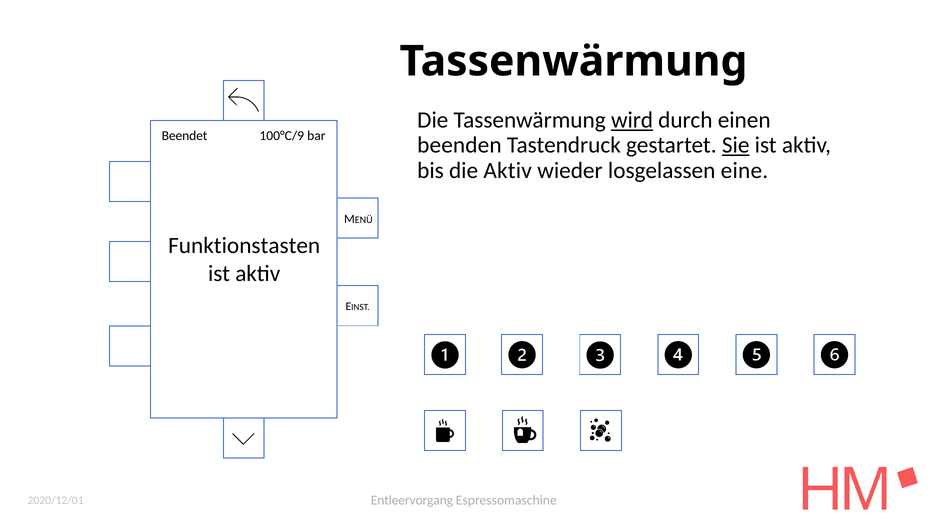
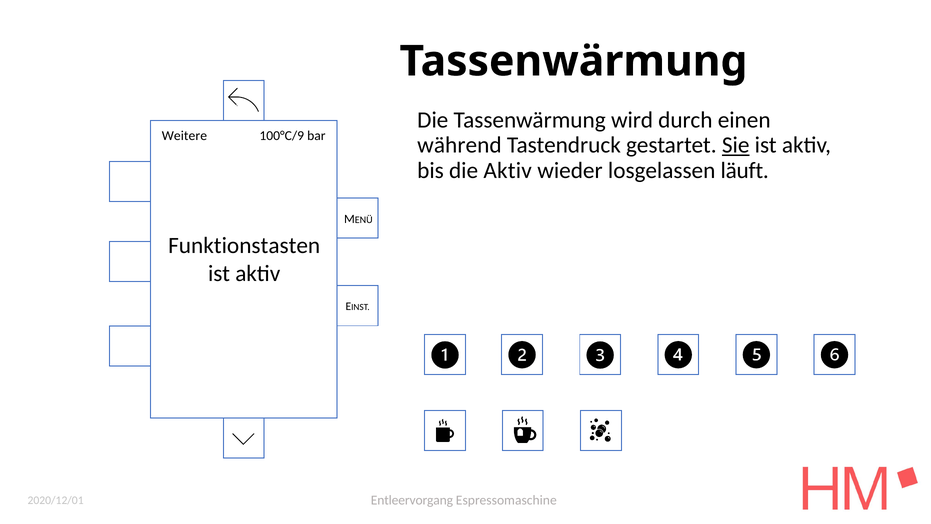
wird underline: present -> none (632, 120)
Beendet: Beendet -> Weitere (184, 136)
beenden: beenden -> während (459, 145)
eine: eine -> läuft (745, 170)
